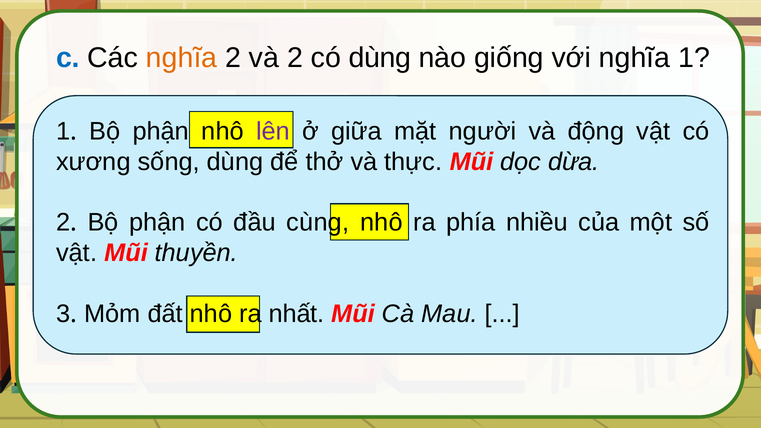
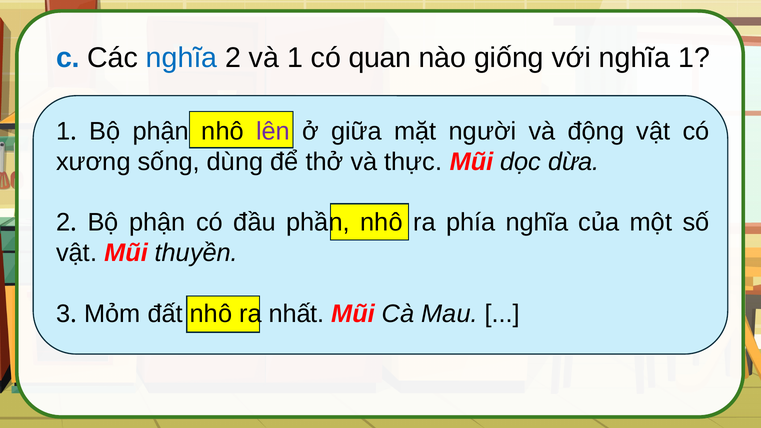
nghĩa colour: orange -> blue (182, 58)
và 2: 2 -> 1 (295, 58)
có dùng: dùng -> quan (380, 58)
cùng: cùng -> phần (318, 223)
phía nhiều: nhiều -> nghĩa (537, 223)
